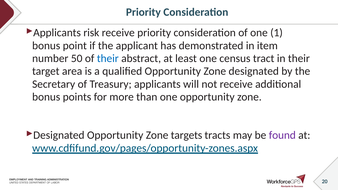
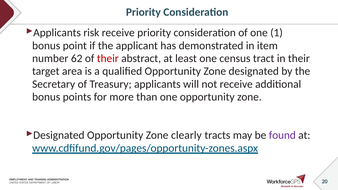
50: 50 -> 62 (77, 58)
their colour: blue -> red (108, 58)
targets: targets -> clearly (186, 135)
